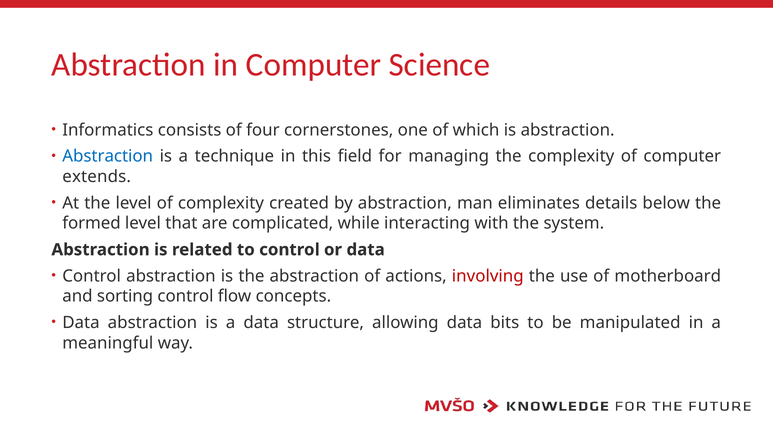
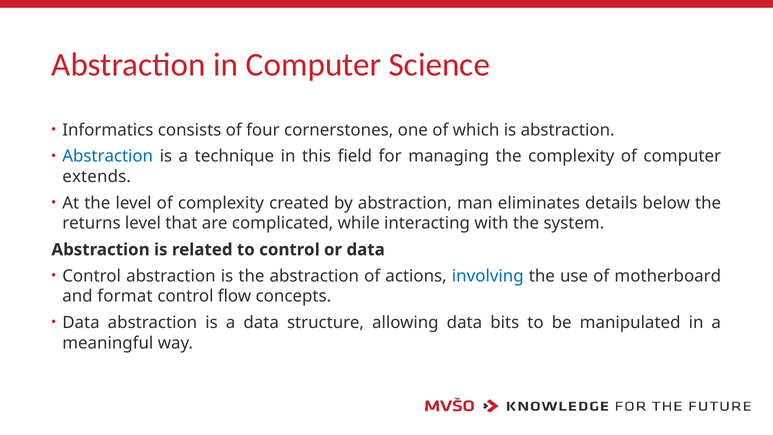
formed: formed -> returns (91, 223)
involving colour: red -> blue (488, 276)
sorting: sorting -> format (125, 296)
